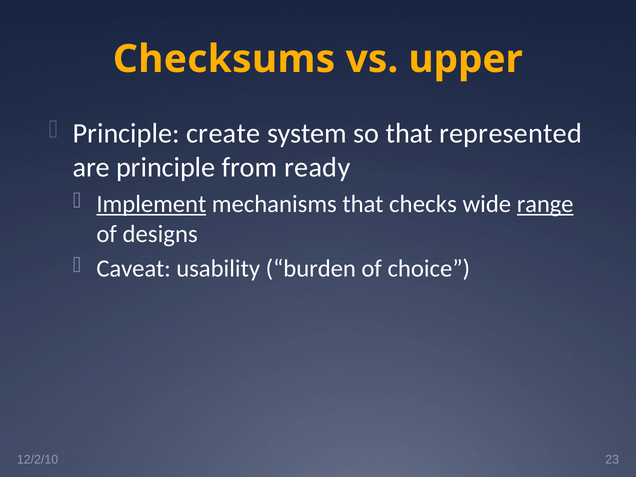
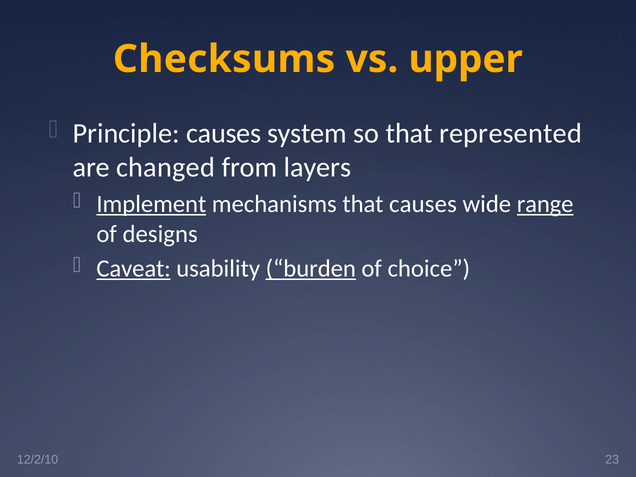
Principle create: create -> causes (224, 133)
are principle: principle -> changed (166, 167)
ready: ready -> layers (317, 167)
that checks: checks -> causes (423, 204)
Caveat underline: none -> present (134, 269)
burden underline: none -> present (311, 269)
